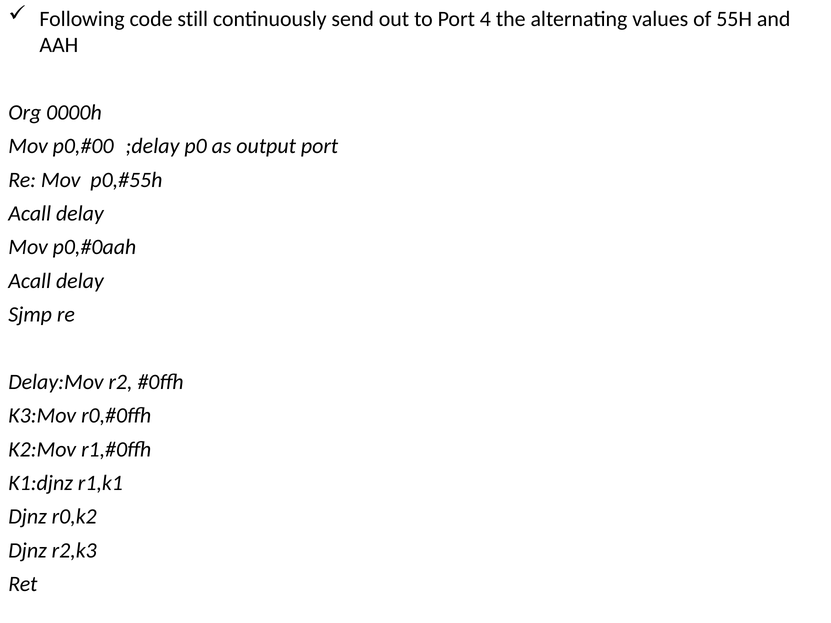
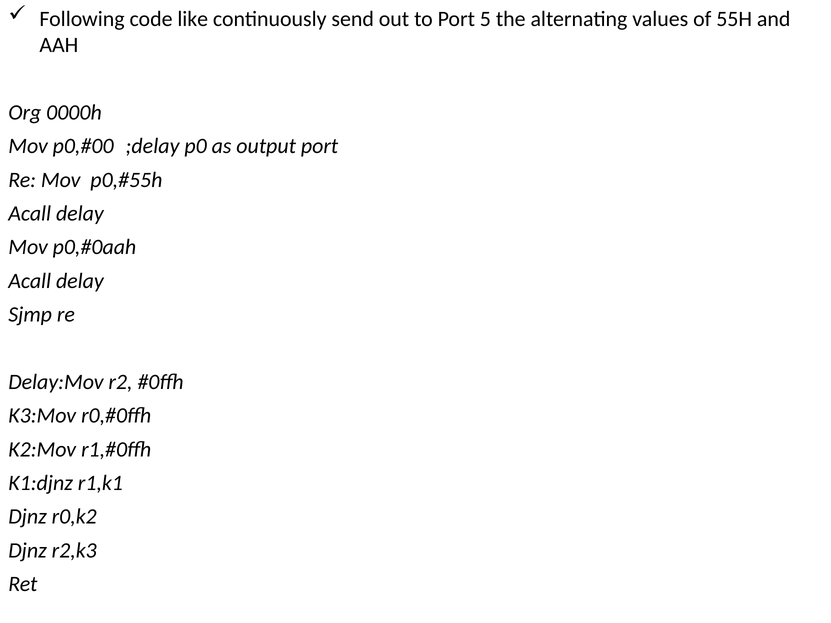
still: still -> like (193, 19)
4: 4 -> 5 (485, 19)
